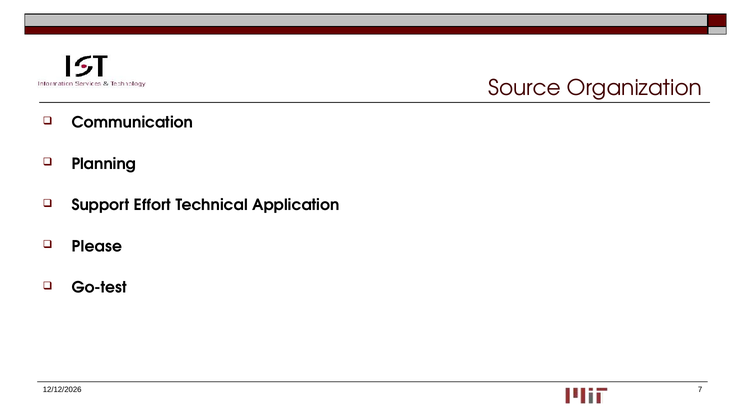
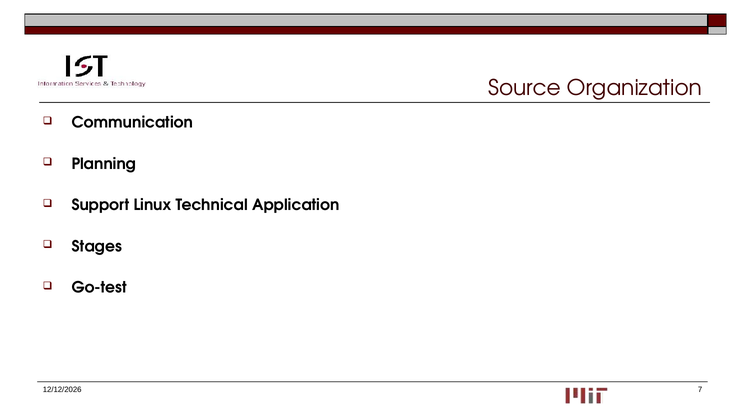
Effort: Effort -> Linux (152, 205)
Please: Please -> Stages (97, 247)
